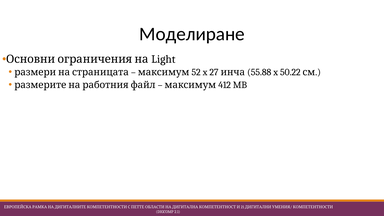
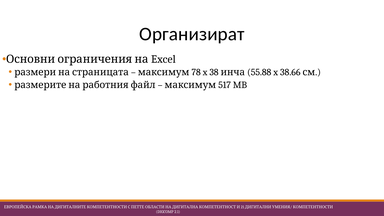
Моделиране: Моделиране -> Организират (192, 34)
Light: Light -> Excel (163, 59)
52: 52 -> 78 (196, 72)
27: 27 -> 38 (214, 72)
50.22: 50.22 -> 38.66 (290, 72)
412: 412 -> 517 (225, 85)
